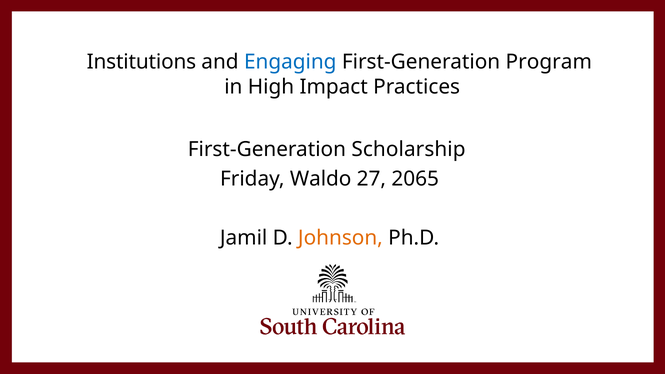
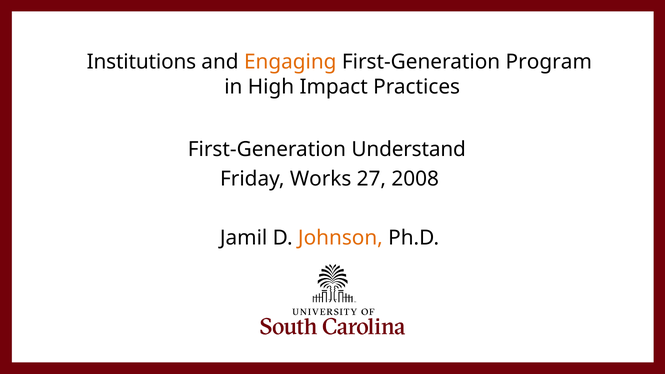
Engaging colour: blue -> orange (290, 62)
Scholarship: Scholarship -> Understand (409, 150)
Waldo: Waldo -> Works (321, 179)
2065: 2065 -> 2008 (415, 179)
